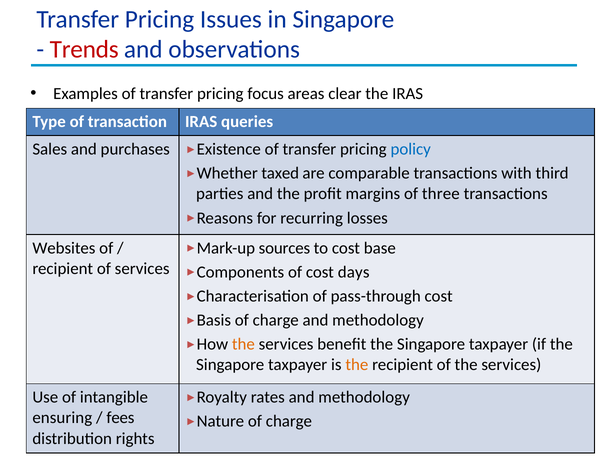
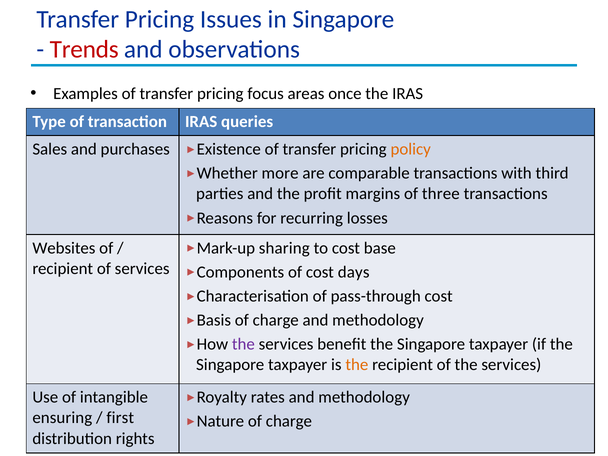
clear: clear -> once (345, 93)
policy colour: blue -> orange (411, 149)
taxed: taxed -> more (280, 173)
sources: sources -> sharing (284, 248)
the colour: orange -> purple (243, 344)
fees: fees -> first (120, 418)
